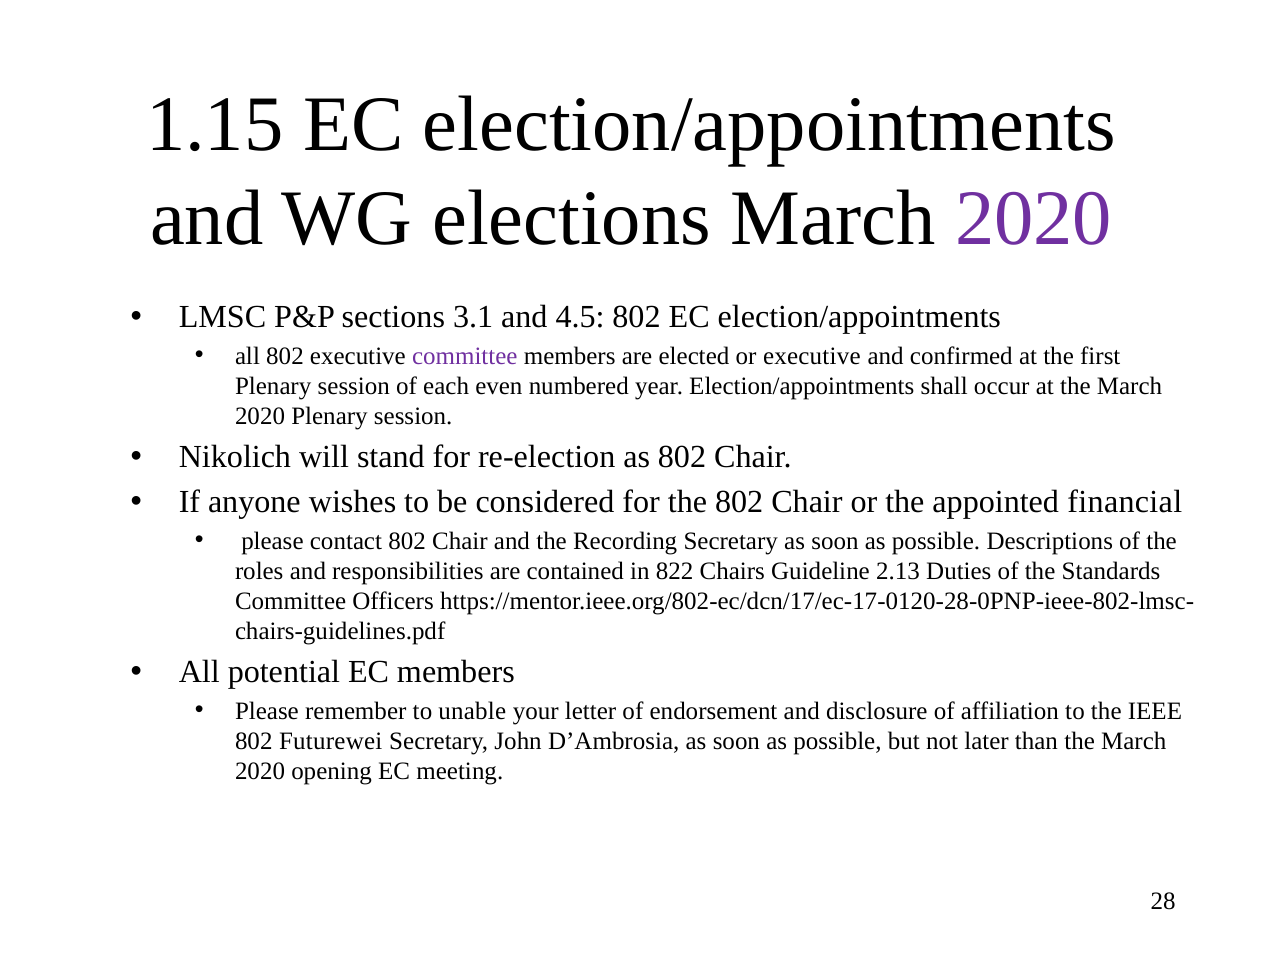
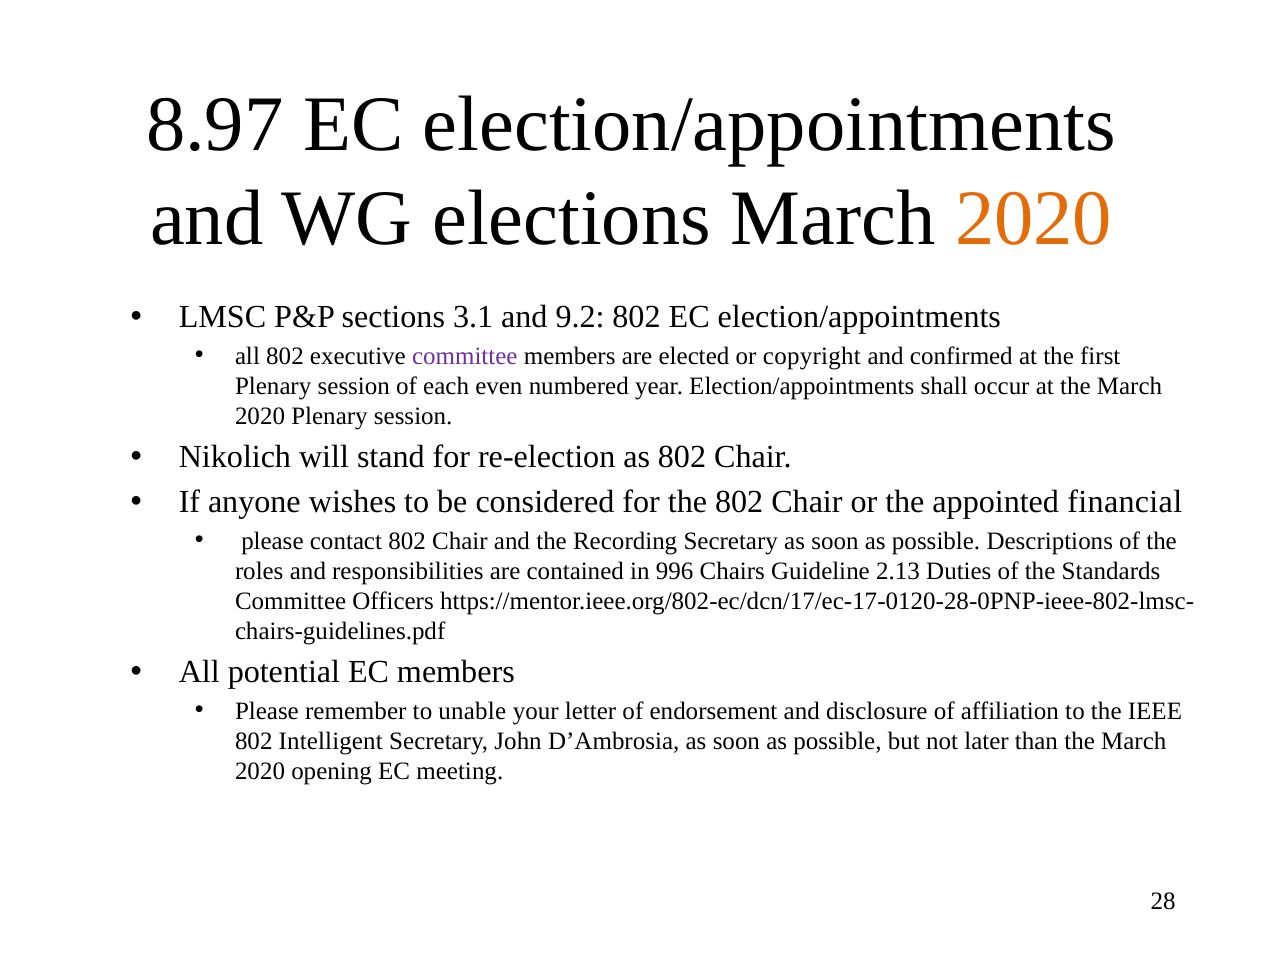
1.15: 1.15 -> 8.97 (215, 124)
2020 colour: purple -> orange (1034, 219)
4.5: 4.5 -> 9.2 (580, 317)
or executive: executive -> copyright (812, 356)
822: 822 -> 996 (675, 571)
Futurewei: Futurewei -> Intelligent (331, 741)
